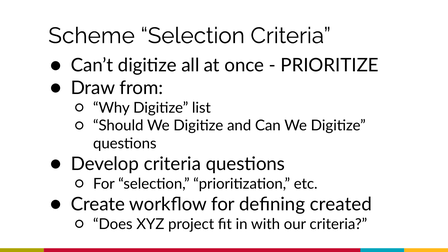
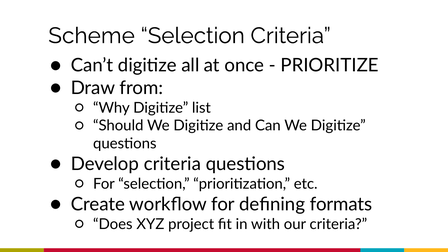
created: created -> formats (341, 204)
